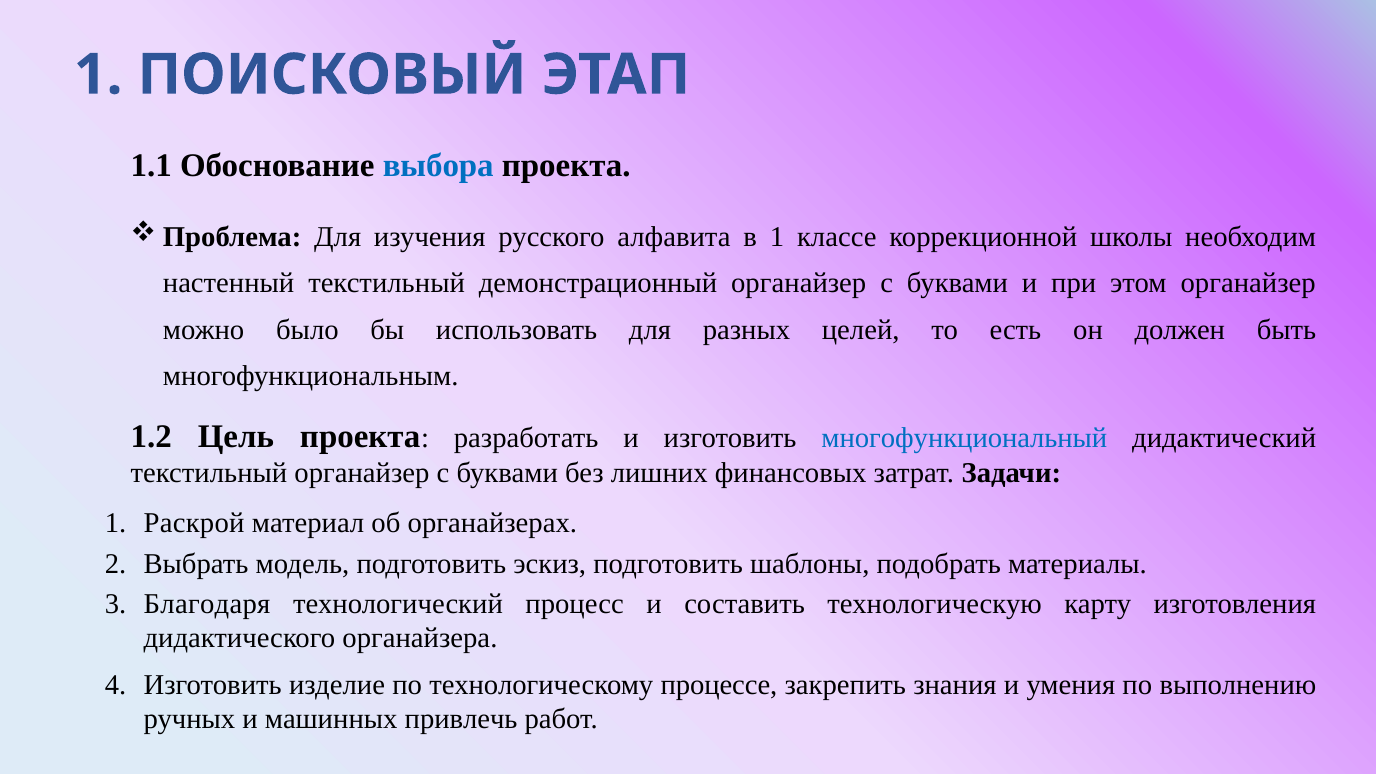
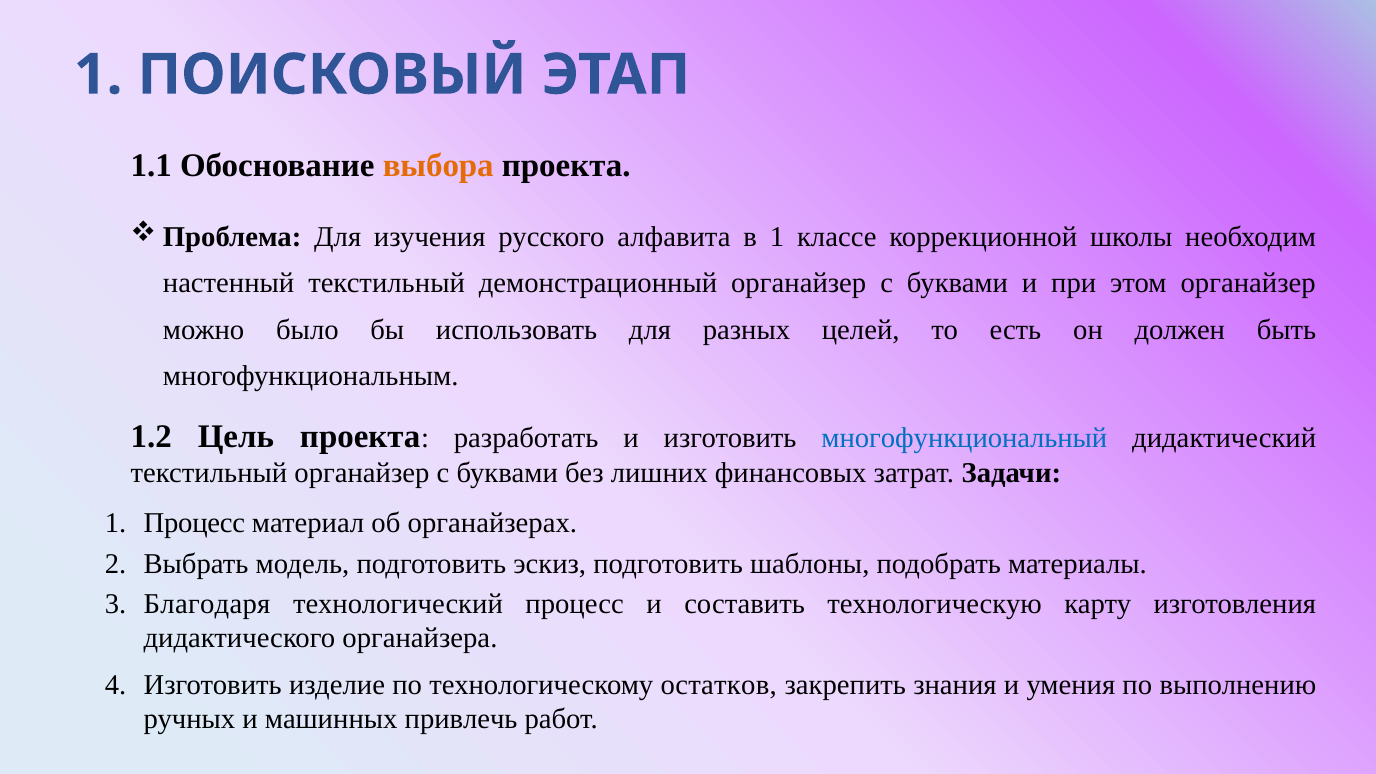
выбора colour: blue -> orange (438, 165)
1 Раскрой: Раскрой -> Процесс (194, 523)
процессе: процессе -> остатков (719, 685)
